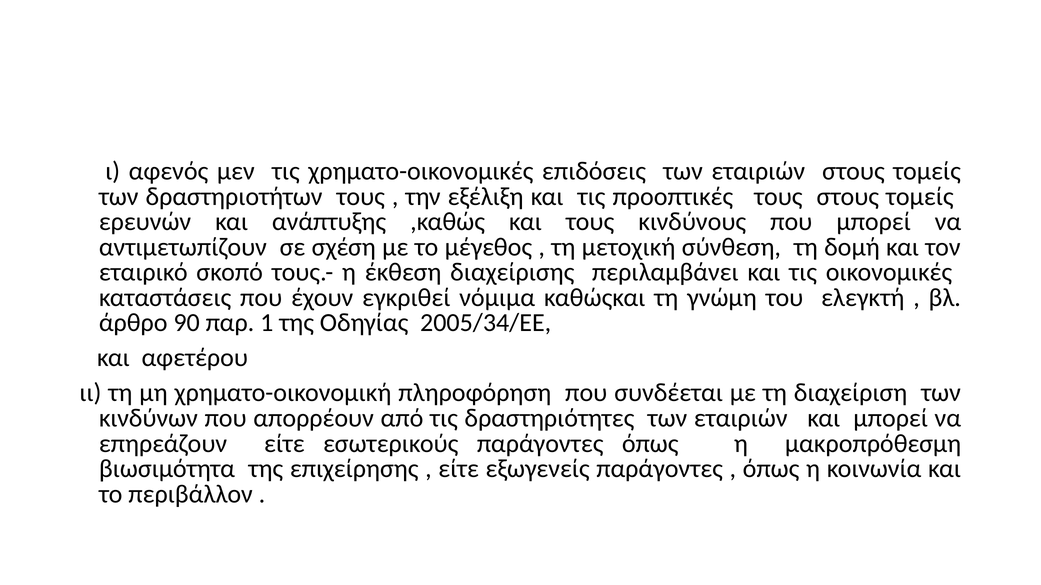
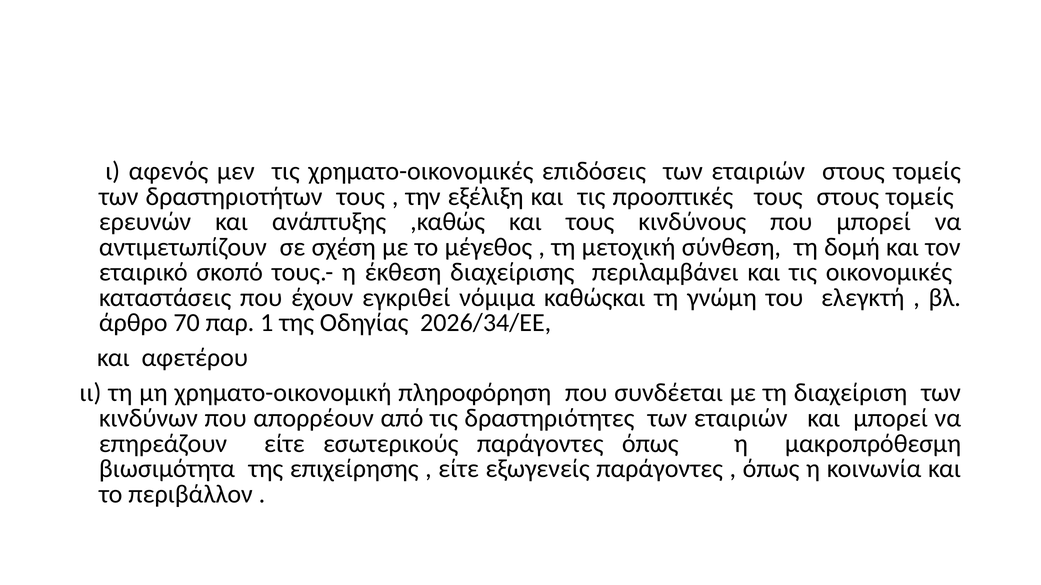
90: 90 -> 70 (187, 323)
2005/34/ΕΕ: 2005/34/ΕΕ -> 2026/34/ΕΕ (486, 323)
